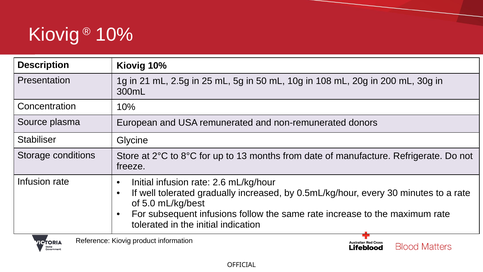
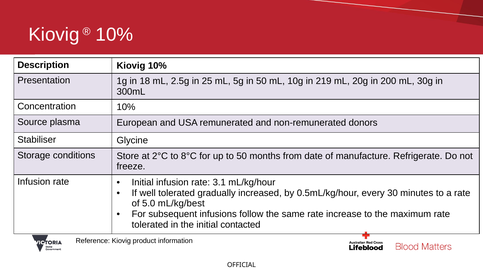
21: 21 -> 18 (145, 81)
108: 108 -> 219 (324, 81)
to 13: 13 -> 50 (242, 156)
2.6: 2.6 -> 3.1 (219, 182)
indication: indication -> contacted (240, 224)
